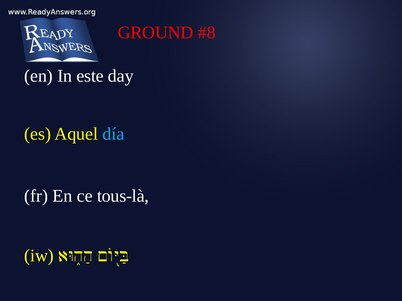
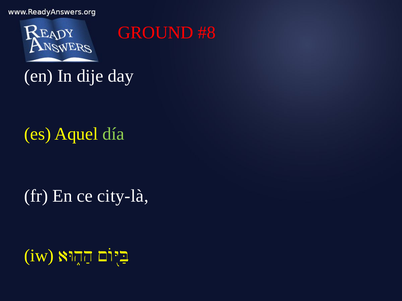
este: este -> dije (90, 76)
día colour: light blue -> light green (113, 134)
tous-là: tous-là -> city-là (123, 196)
